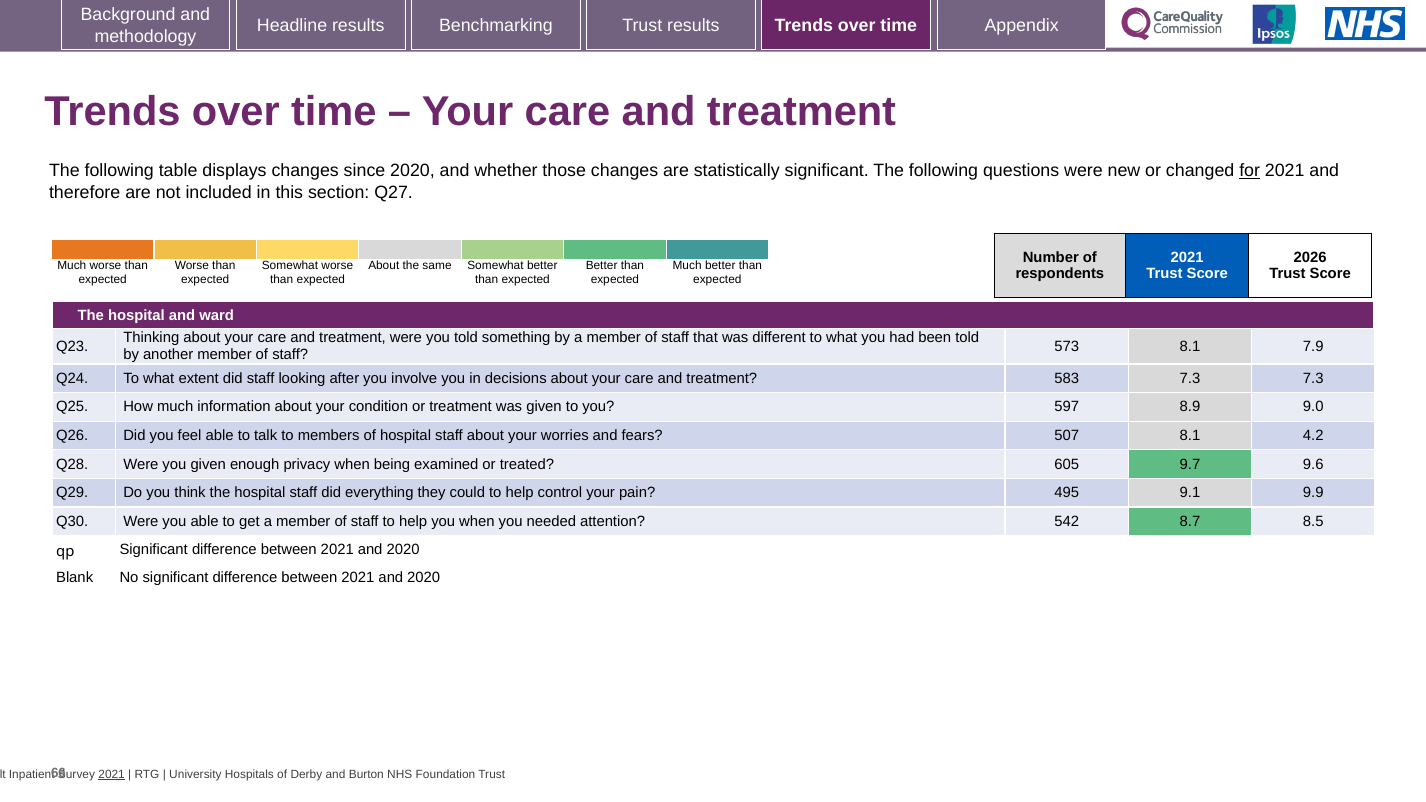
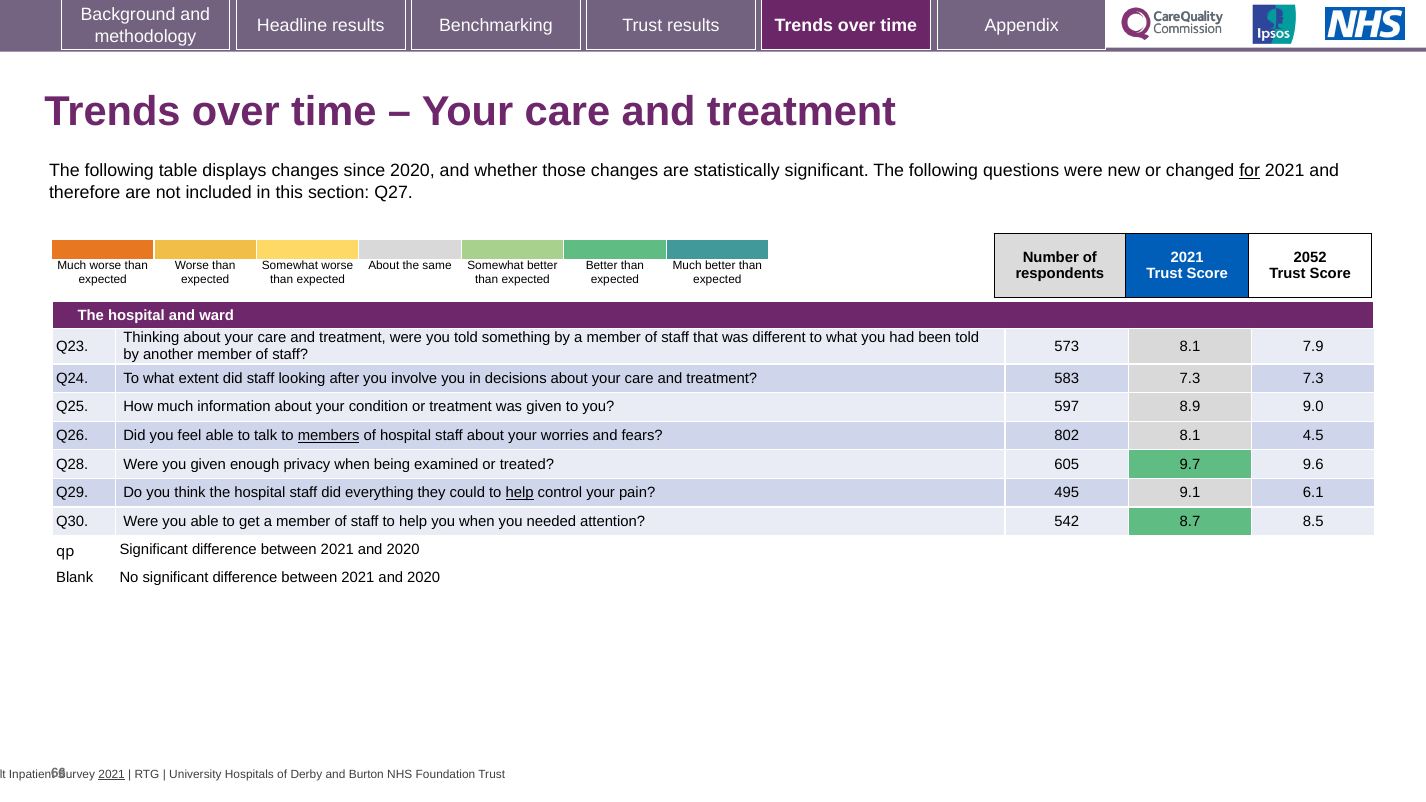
2026: 2026 -> 2052 (1310, 257)
members underline: none -> present (329, 436)
507: 507 -> 802 (1067, 436)
4.2: 4.2 -> 4.5 (1313, 436)
help underline: none -> present (520, 493)
9.9: 9.9 -> 6.1 (1313, 493)
